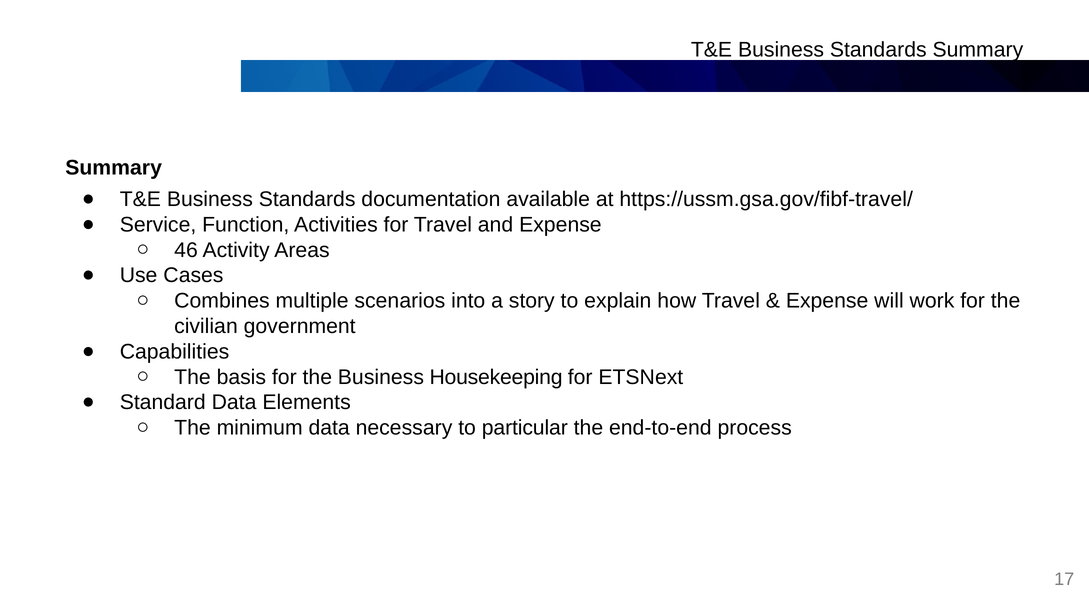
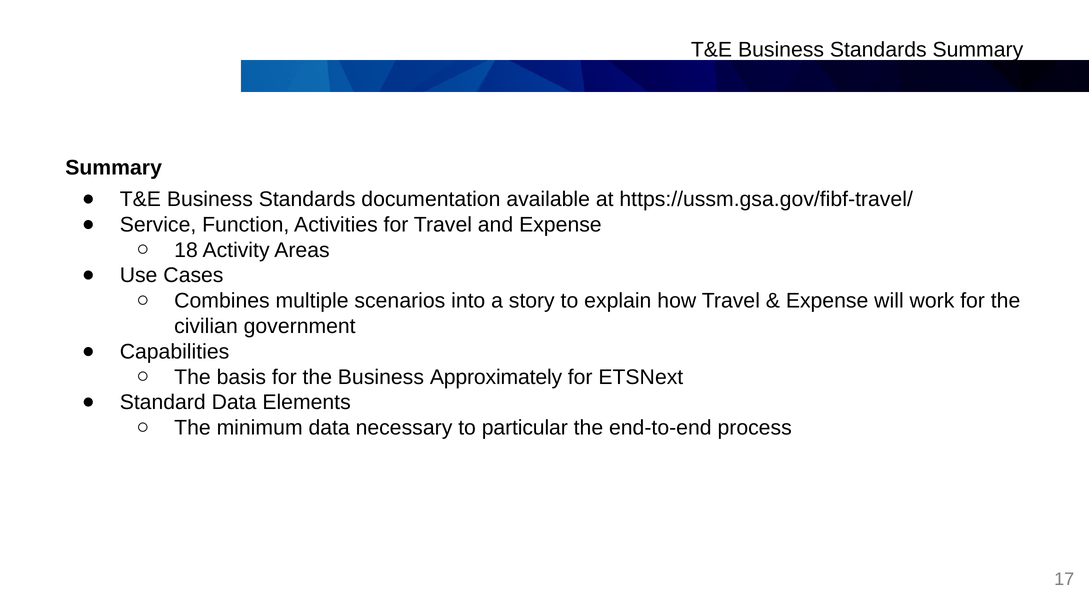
46: 46 -> 18 (186, 250)
Housekeeping: Housekeeping -> Approximately (496, 377)
